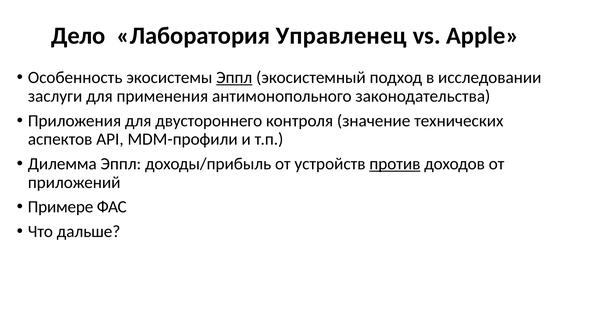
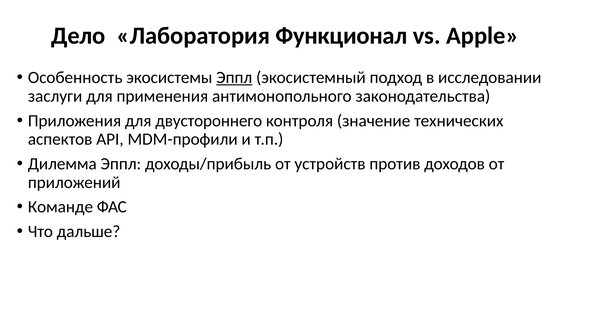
Управленец: Управленец -> Функционал (341, 36)
против underline: present -> none (395, 164)
Примере: Примере -> Команде (60, 207)
